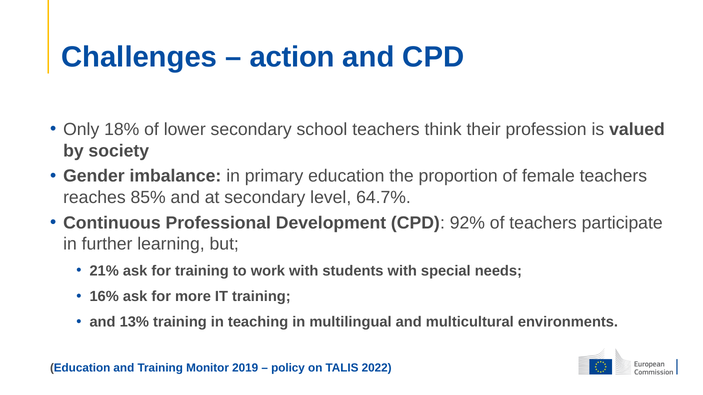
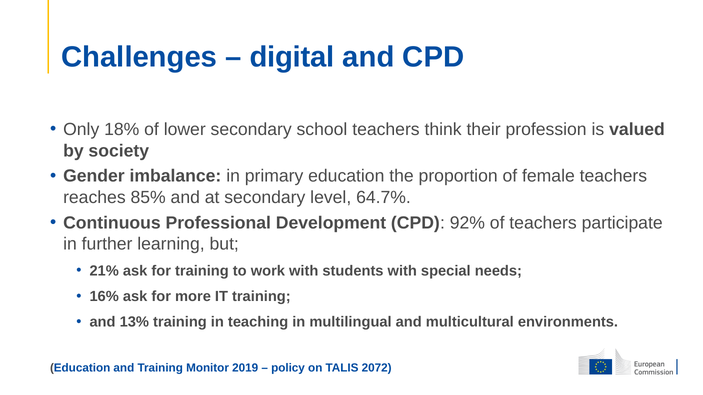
action: action -> digital (292, 57)
2022: 2022 -> 2072 (377, 368)
